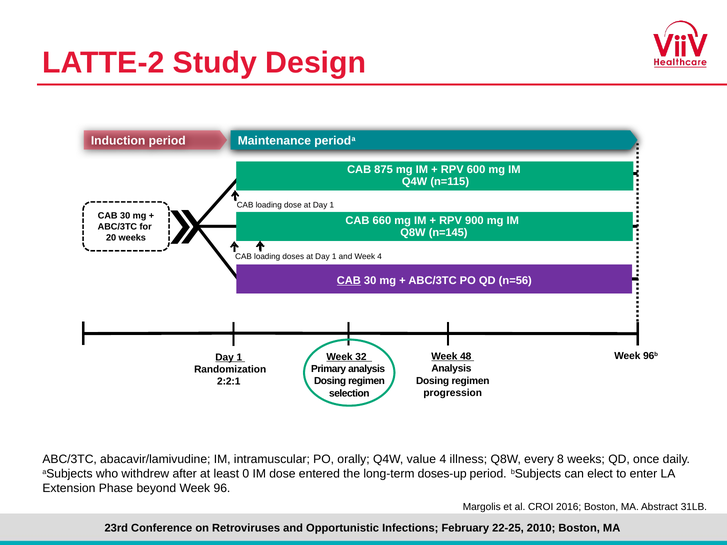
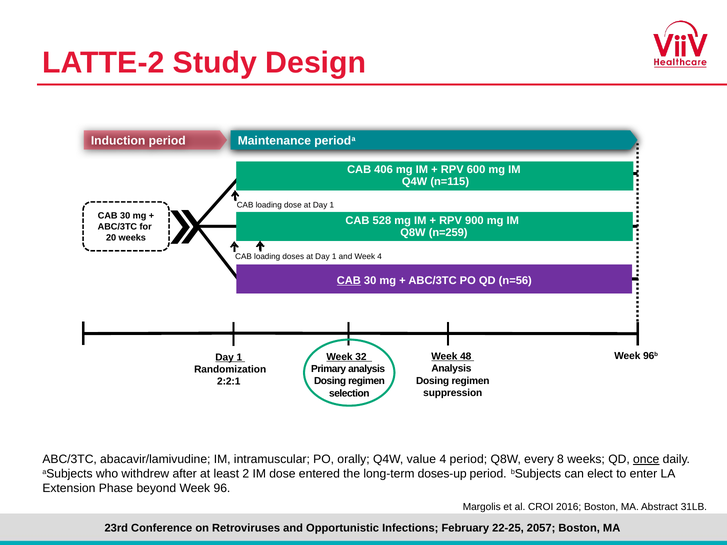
875: 875 -> 406 (384, 170)
660: 660 -> 528 (382, 221)
n=145: n=145 -> n=259 (448, 233)
progression: progression -> suppression (453, 393)
4 illness: illness -> period (468, 460)
once underline: none -> present (646, 460)
0: 0 -> 2 (246, 474)
2010: 2010 -> 2057 (541, 528)
